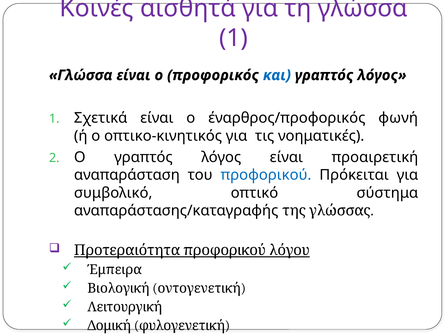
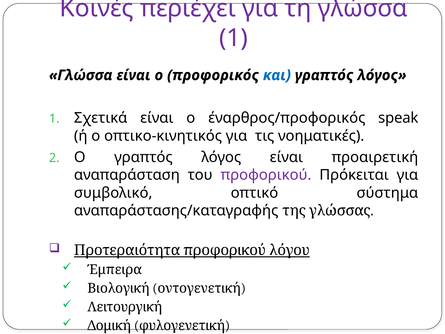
αισθητά: αισθητά -> περιέχει (188, 8)
φωνή: φωνή -> speak (398, 118)
προφορικού colour: blue -> purple (266, 175)
